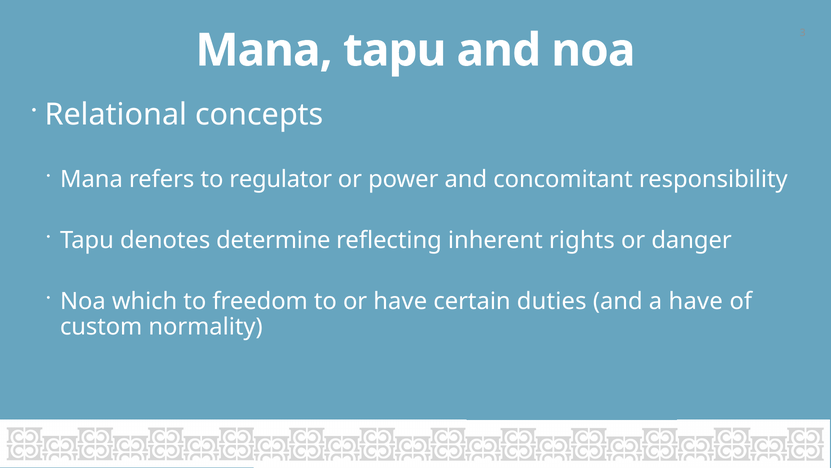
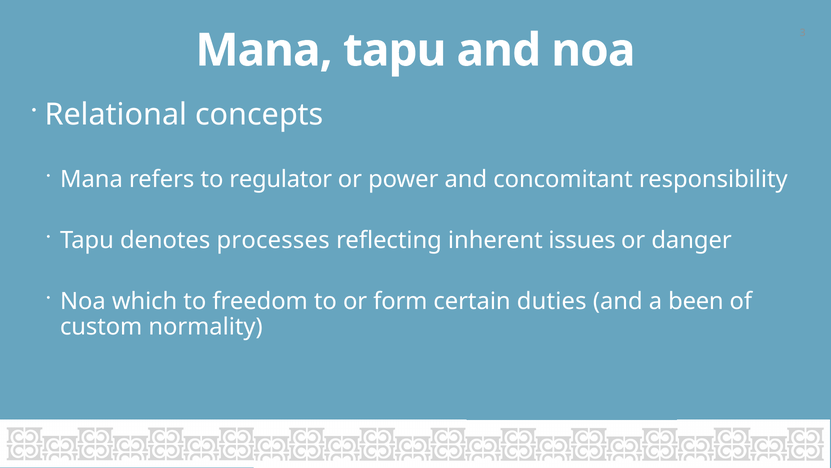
determine: determine -> processes (273, 240)
rights: rights -> issues (582, 240)
or have: have -> form (400, 301)
a have: have -> been (696, 301)
